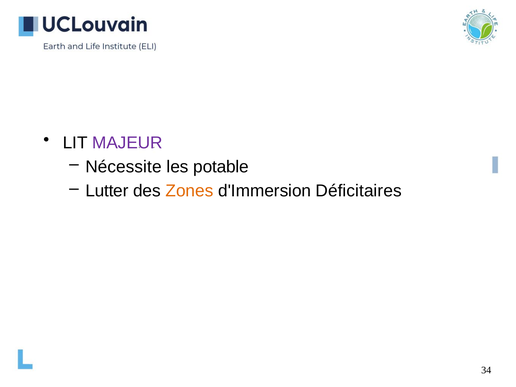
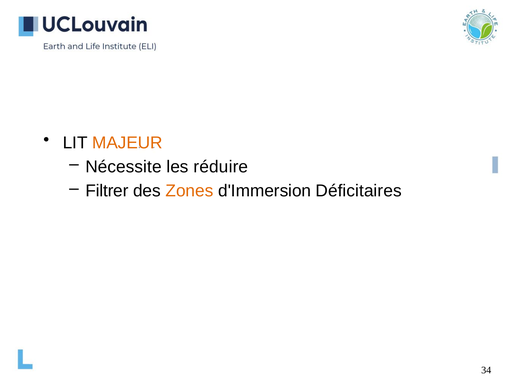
MAJEUR colour: purple -> orange (127, 143)
potable: potable -> réduire (221, 167)
Lutter: Lutter -> Filtrer (107, 191)
